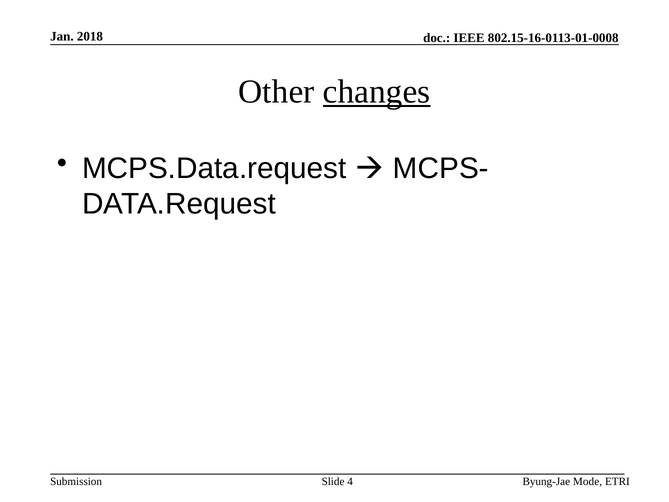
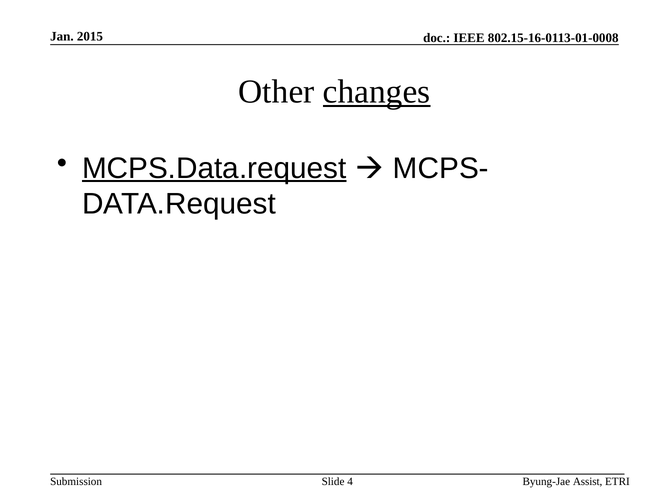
2018: 2018 -> 2015 (90, 37)
MCPS.Data.request underline: none -> present (214, 168)
Mode: Mode -> Assist (588, 481)
